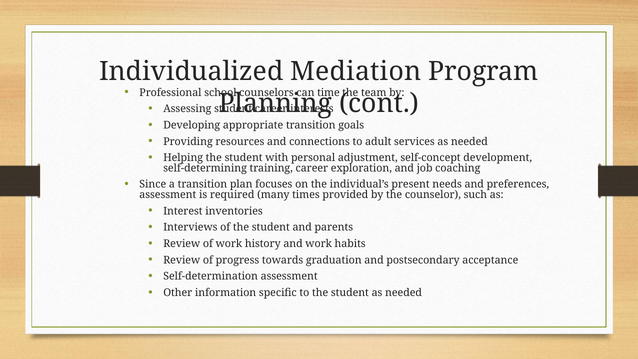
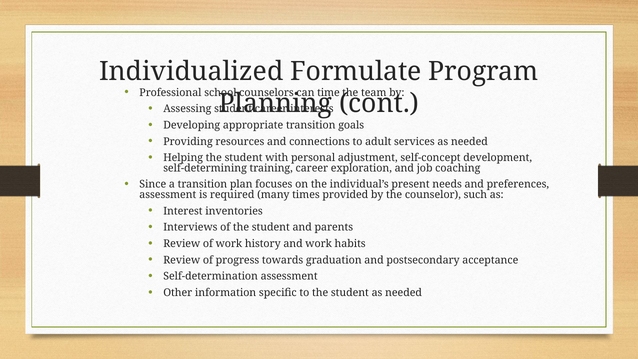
Mediation: Mediation -> Formulate (356, 72)
